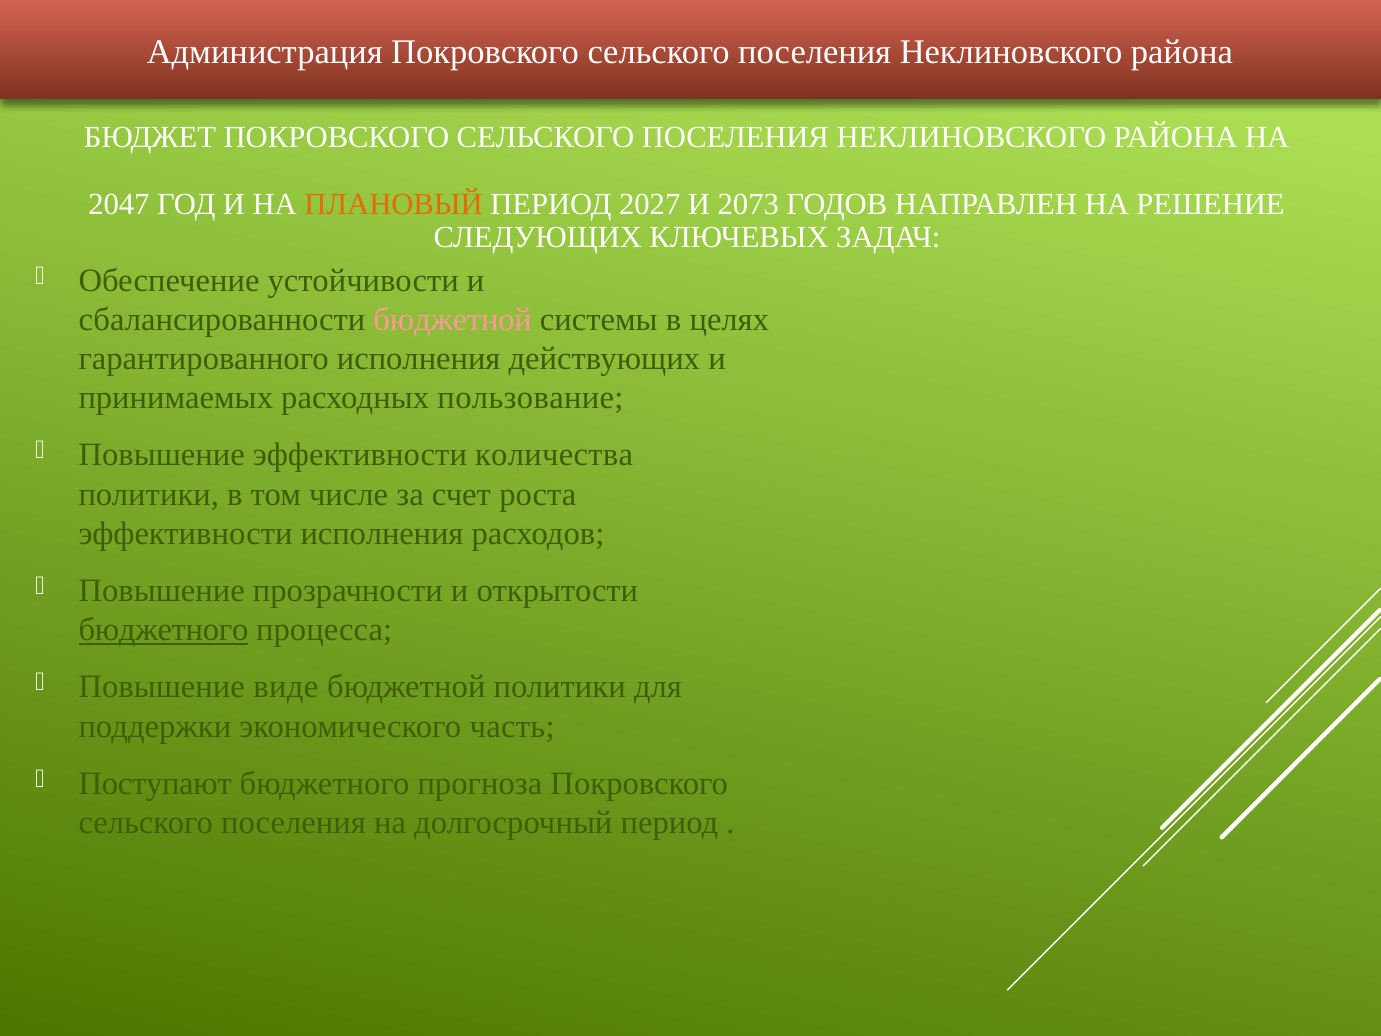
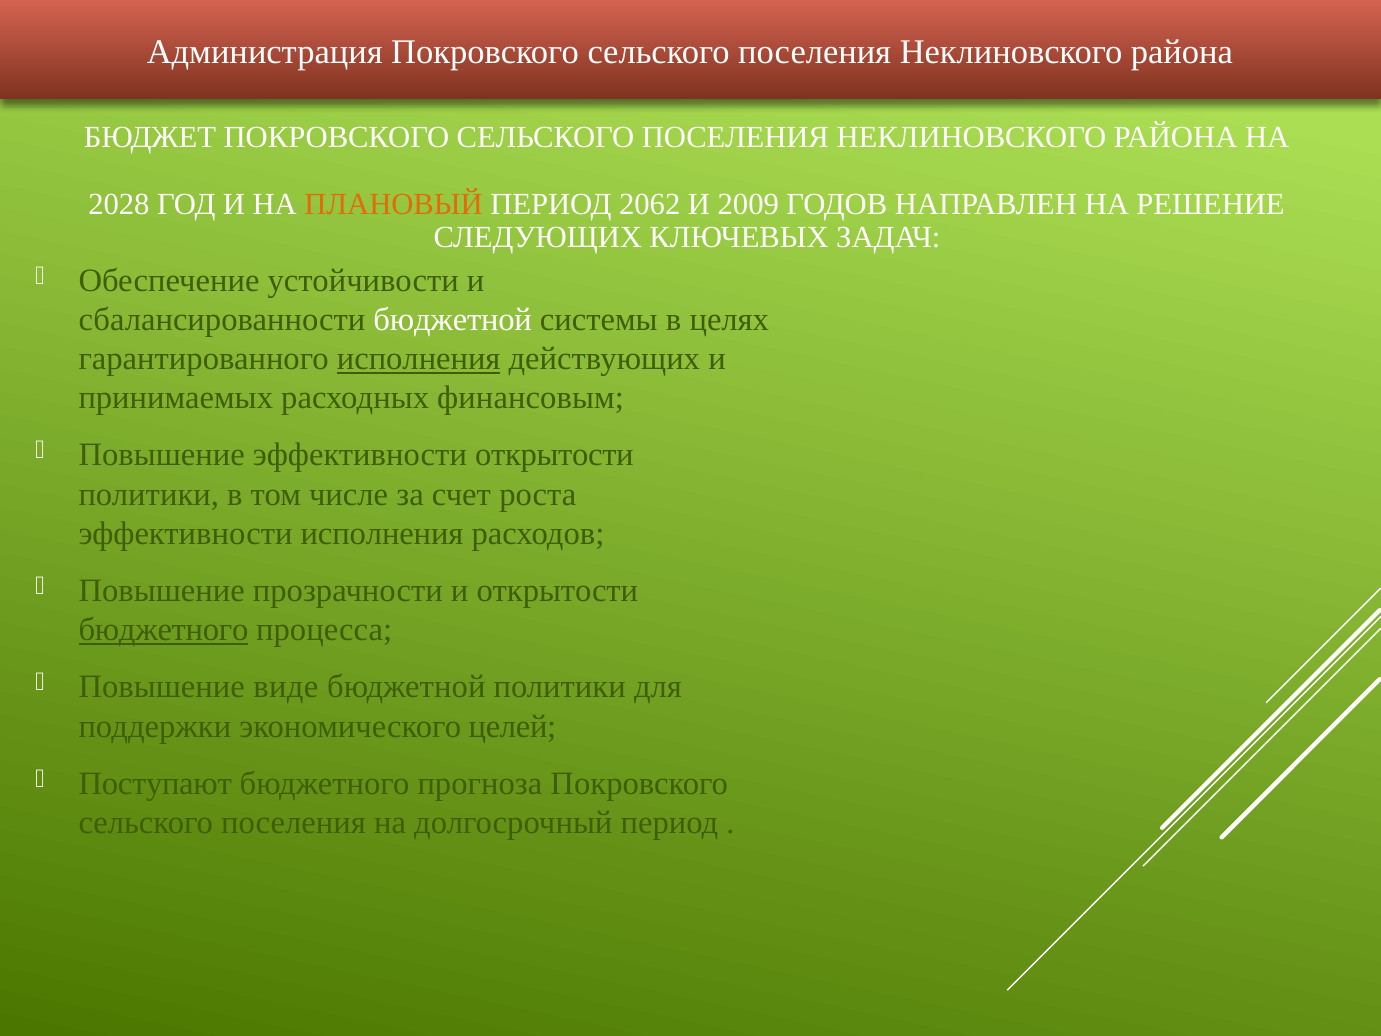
2047: 2047 -> 2028 (119, 204)
2027: 2027 -> 2062 (650, 204)
2073: 2073 -> 2009 (748, 204)
бюджетной colour: pink -> white (453, 320)
исполнения underline: none -> present (419, 359)
пользование: пользование -> финансовым (531, 398)
эффективности количества: количества -> открытости (554, 455)
часть: часть -> целей (512, 726)
